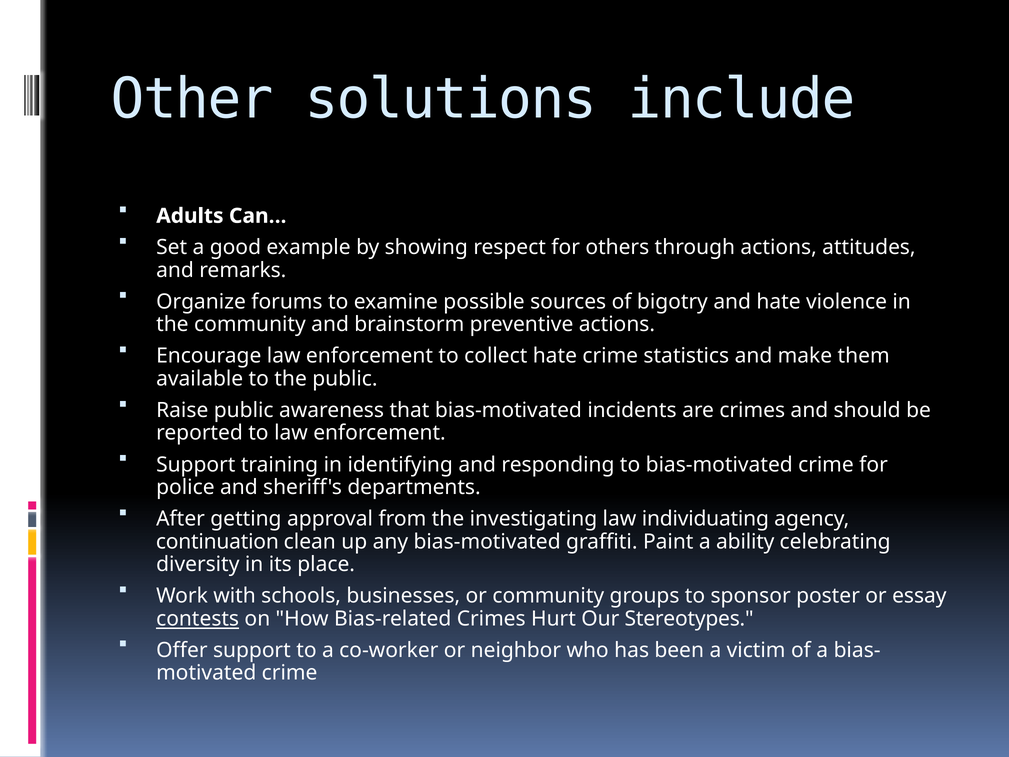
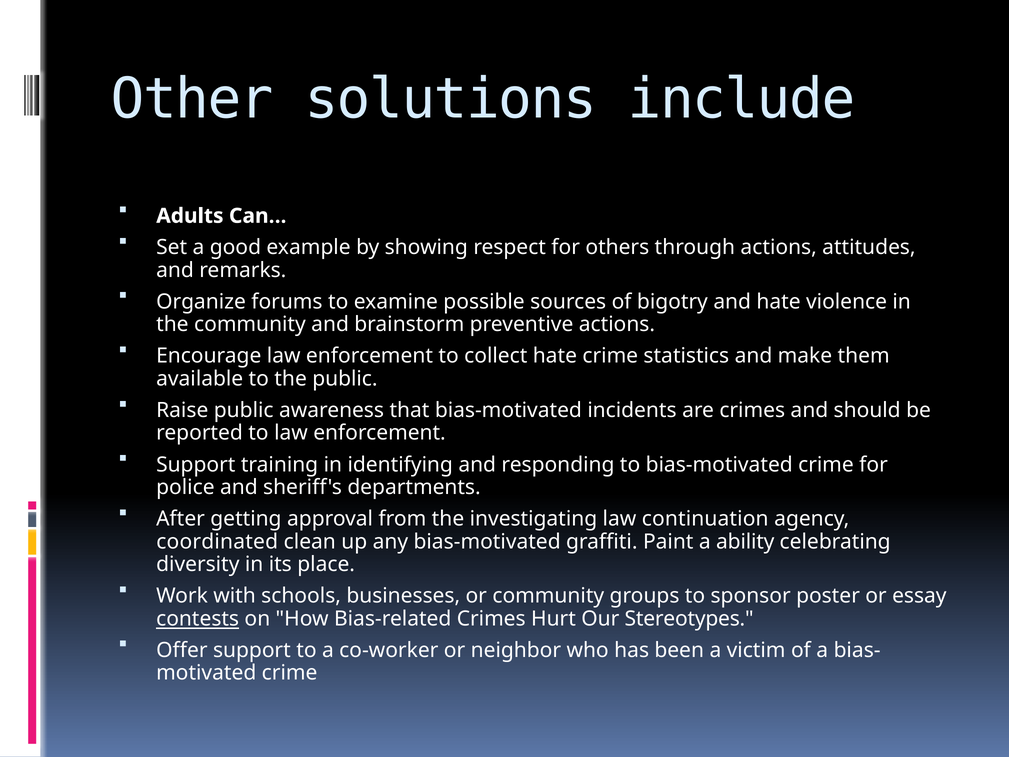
individuating: individuating -> continuation (705, 519)
continuation: continuation -> coordinated (217, 541)
